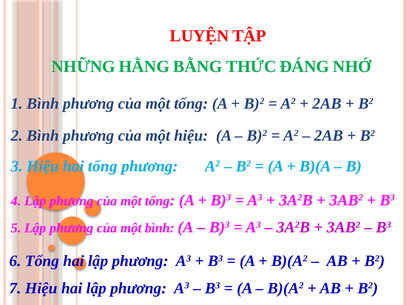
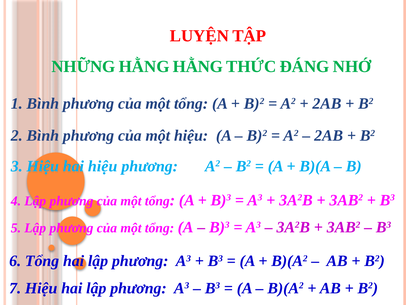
HẰNG BẰNG: BẰNG -> HẰNG (198, 66)
hai tổng: tổng -> hiệu (103, 166)
bình: bình -> tổng (160, 228)
